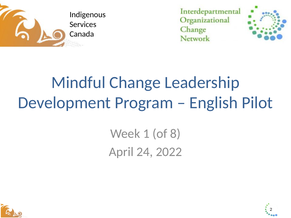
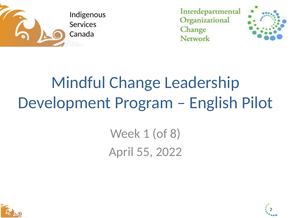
24: 24 -> 55 (145, 152)
